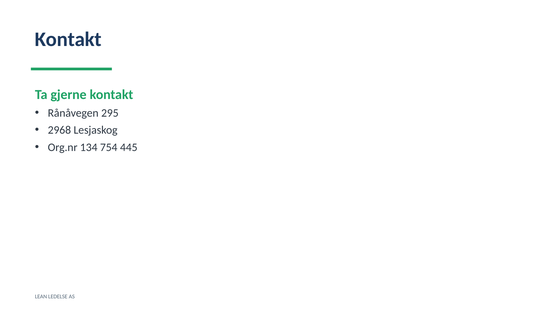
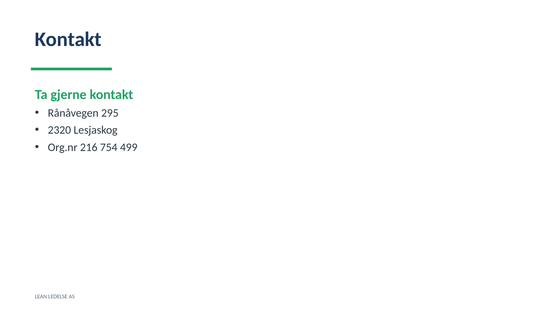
2968: 2968 -> 2320 (59, 130)
134: 134 -> 216 (89, 147)
445: 445 -> 499 (129, 147)
